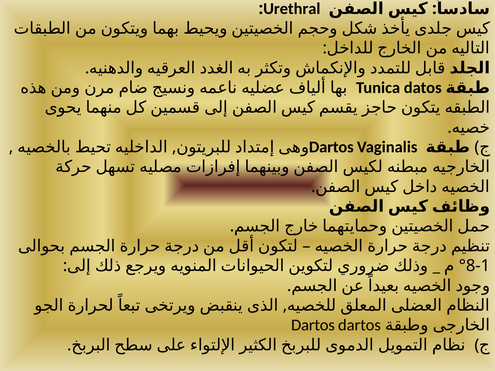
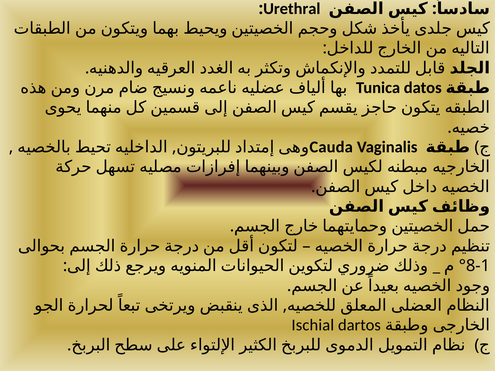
Dartos: Dartos -> Cauda (331, 147)
Dartos: Dartos -> Ischial (313, 325)
